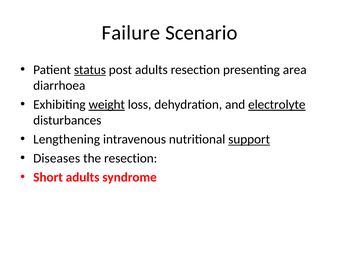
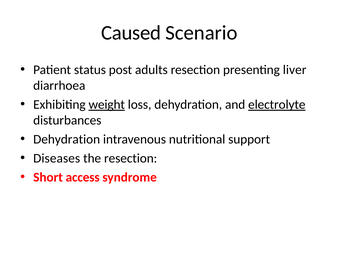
Failure: Failure -> Caused (131, 33)
status underline: present -> none (90, 70)
area: area -> liver (295, 70)
Lengthening: Lengthening -> Dehydration (67, 139)
support underline: present -> none (249, 139)
Short adults: adults -> access (83, 177)
